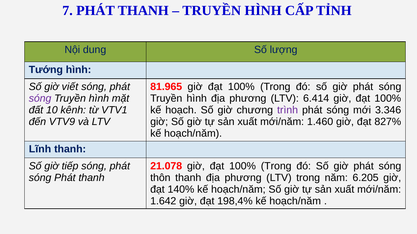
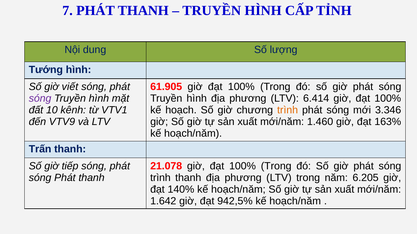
81.965: 81.965 -> 61.905 (166, 87)
trình colour: purple -> orange (288, 110)
827%: 827% -> 163% (388, 122)
Lĩnh: Lĩnh -> Trấn (40, 150)
thôn: thôn -> trình (160, 178)
198,4%: 198,4% -> 942,5% (235, 201)
